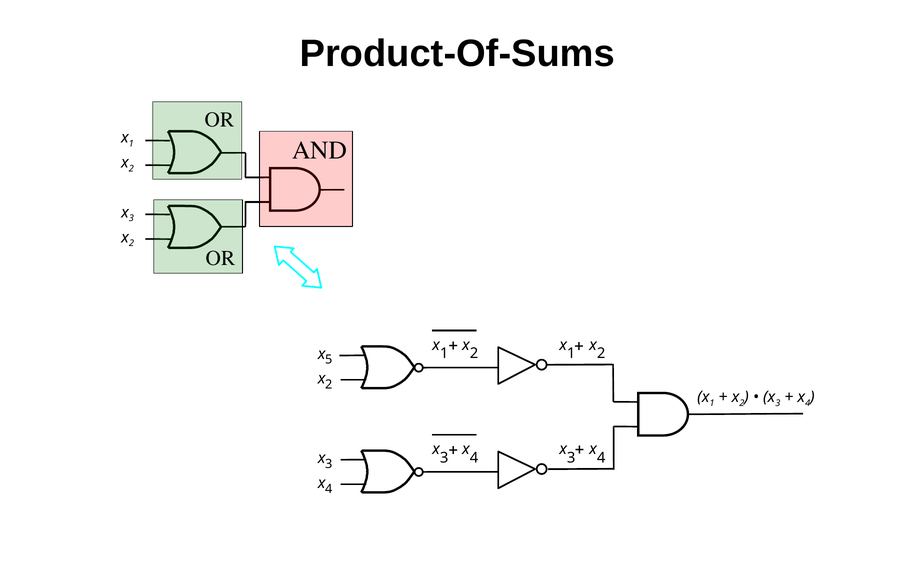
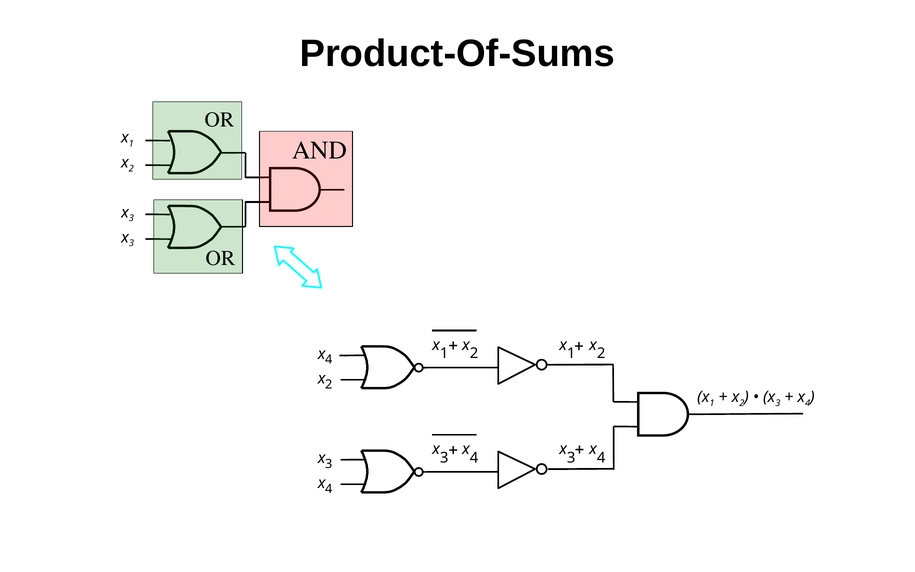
2: 2 -> 3 (131, 243)
5: 5 -> 4 (329, 360)
